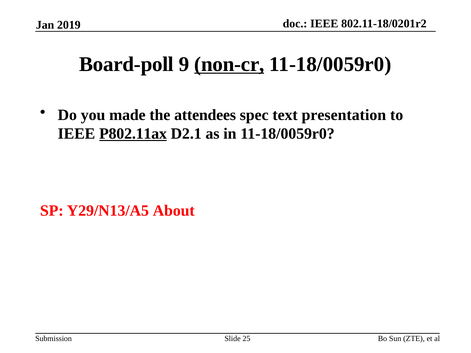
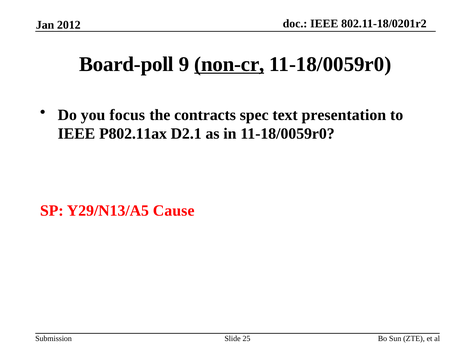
2019: 2019 -> 2012 (69, 25)
made: made -> focus (127, 115)
attendees: attendees -> contracts (205, 115)
P802.11ax underline: present -> none (133, 134)
About: About -> Cause (174, 211)
